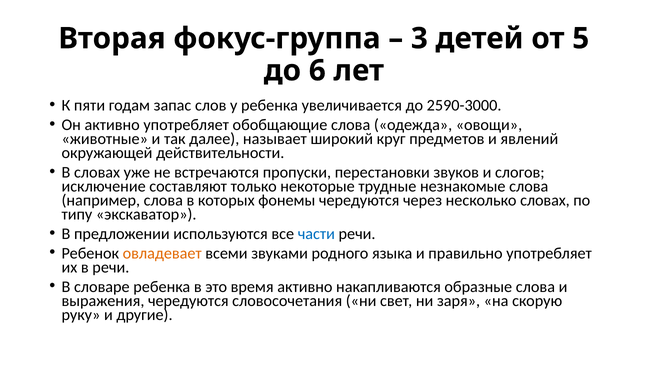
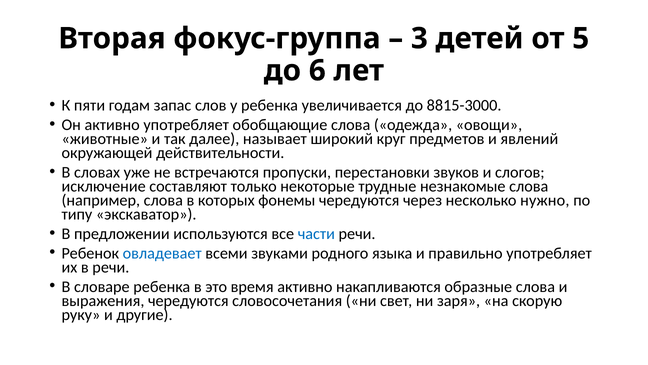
2590-3000: 2590-3000 -> 8815-3000 (464, 105)
несколько словах: словах -> нужно (545, 200)
овладевает colour: orange -> blue (162, 253)
